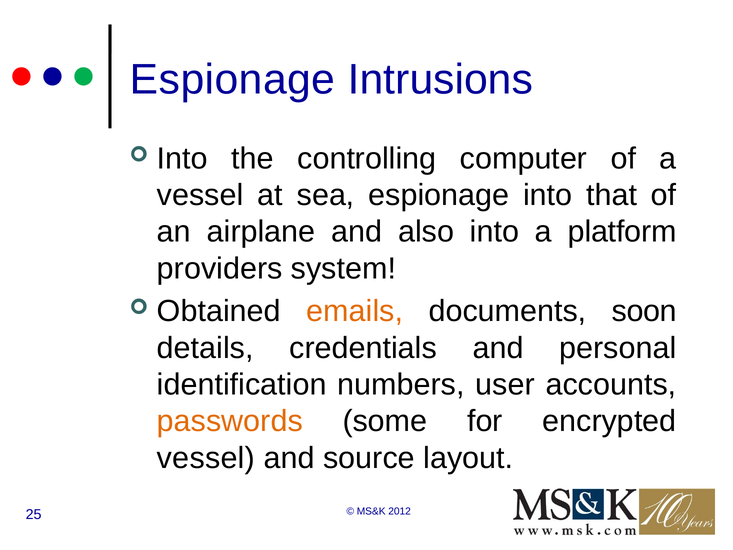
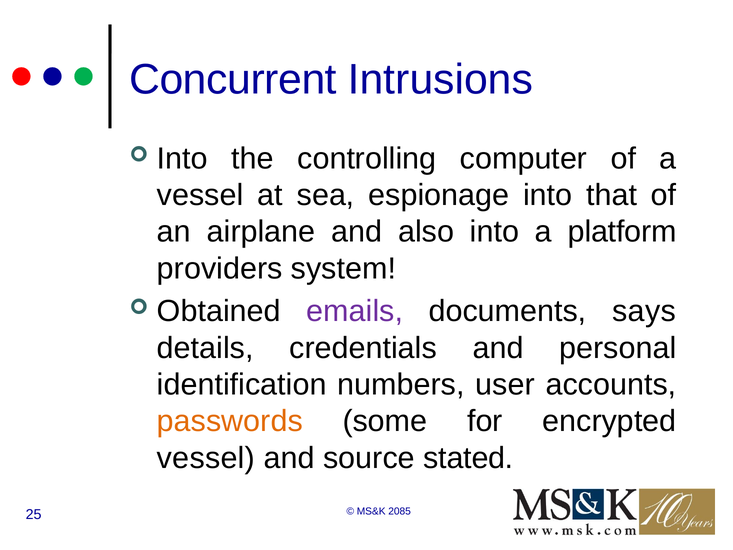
Espionage: Espionage -> Concurrent (233, 79)
emails colour: orange -> purple (355, 311)
soon: soon -> says (644, 311)
layout: layout -> stated (468, 458)
2012: 2012 -> 2085 (400, 511)
